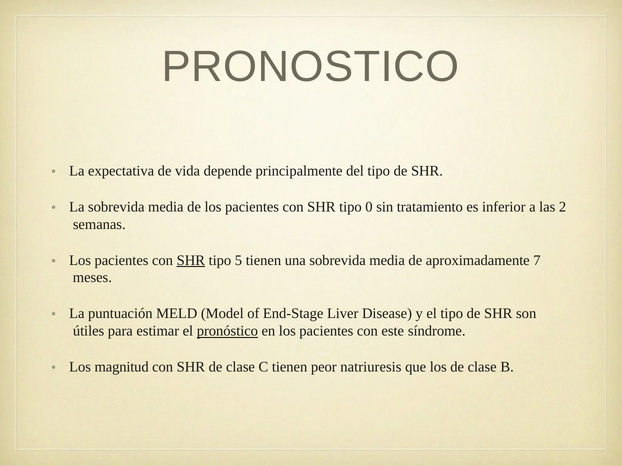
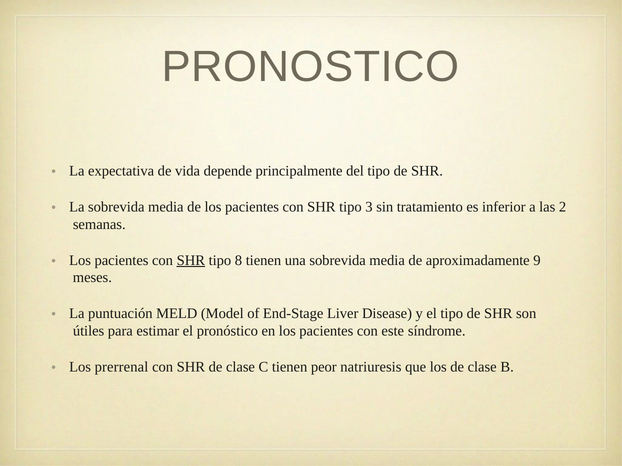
0: 0 -> 3 (369, 207)
5: 5 -> 8 (238, 260)
7: 7 -> 9 (537, 260)
pronóstico underline: present -> none (227, 331)
magnitud: magnitud -> prerrenal (122, 368)
